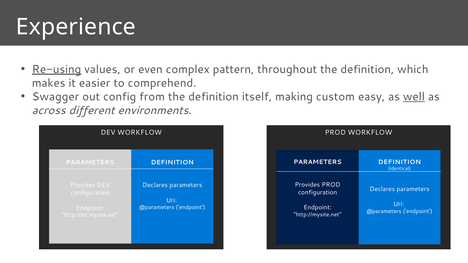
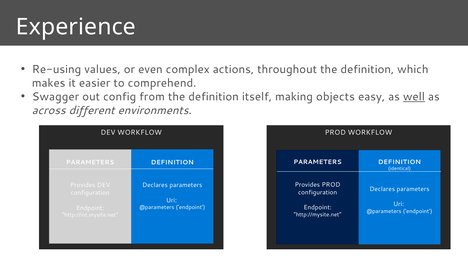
Re-using underline: present -> none (57, 69)
pattern: pattern -> actions (233, 69)
custom: custom -> objects (335, 97)
